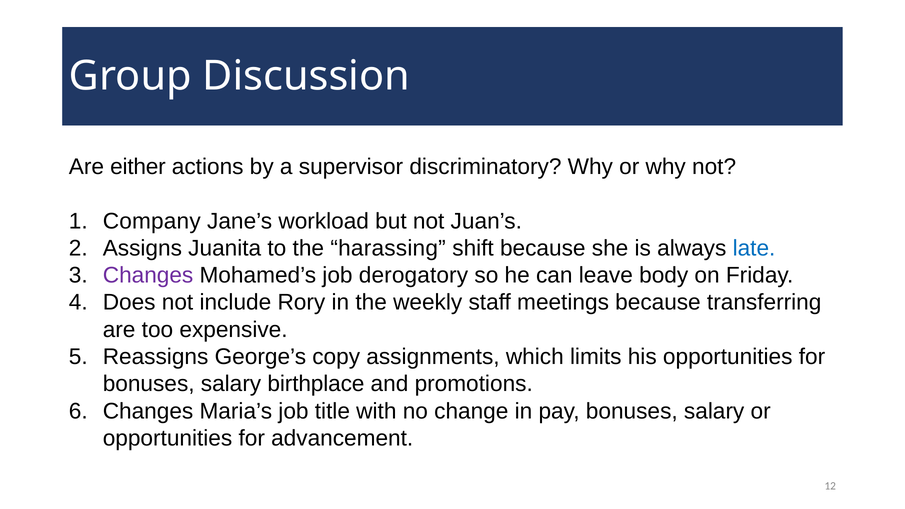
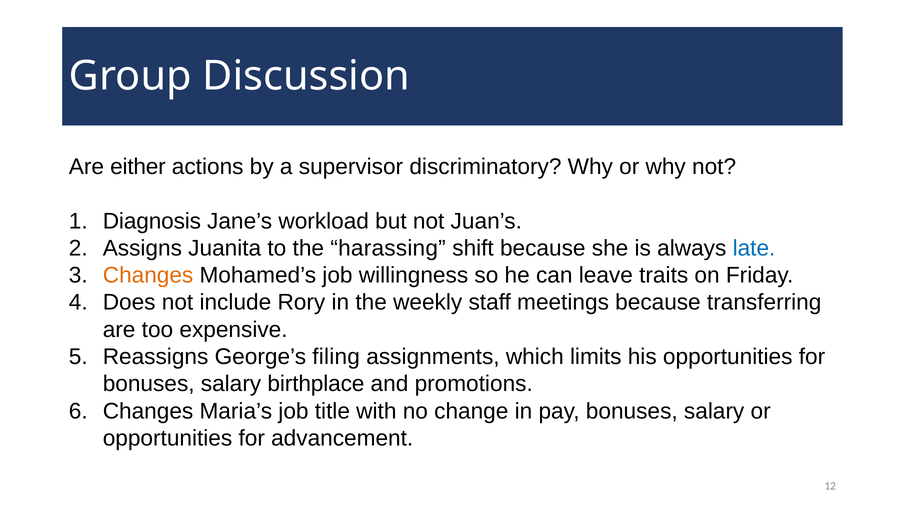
Company: Company -> Diagnosis (152, 221)
Changes colour: purple -> orange (148, 275)
derogatory: derogatory -> willingness (414, 275)
body: body -> traits (664, 275)
copy: copy -> filing (336, 357)
